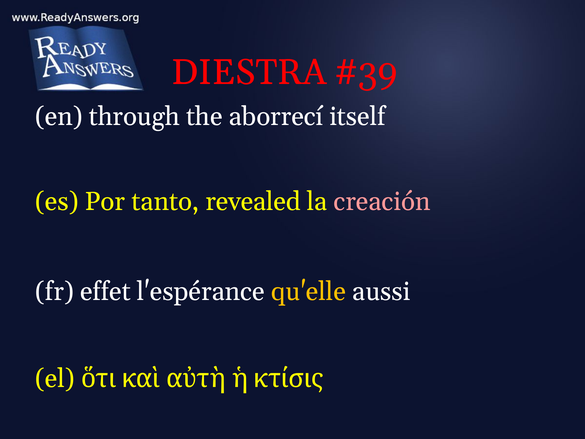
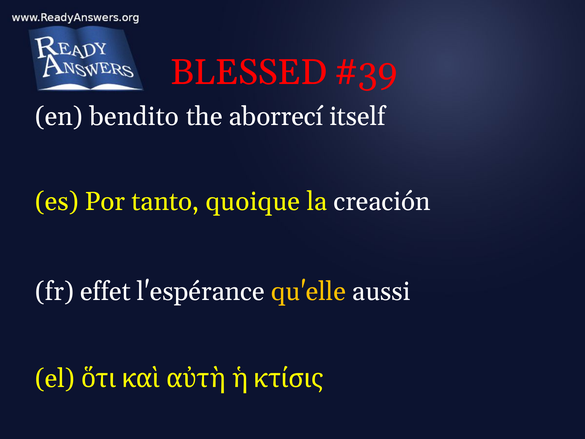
DIESTRA: DIESTRA -> BLESSED (249, 72)
through: through -> bendito (134, 117)
revealed: revealed -> quoique (253, 201)
creación colour: pink -> white (382, 201)
